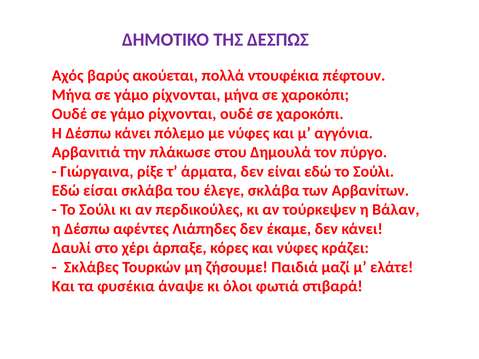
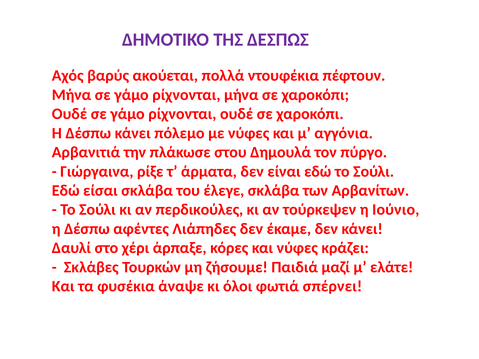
Βάλαν: Βάλαν -> Ιούνιο (396, 210)
στιβαρά: στιβαρά -> σπέρνει (332, 286)
